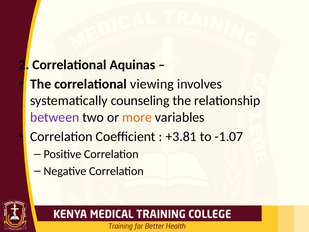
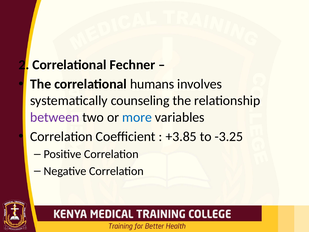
Aquinas: Aquinas -> Fechner (132, 65)
viewing: viewing -> humans (152, 84)
more colour: orange -> blue (137, 117)
+3.81: +3.81 -> +3.85 (181, 136)
-1.07: -1.07 -> -3.25 (229, 136)
